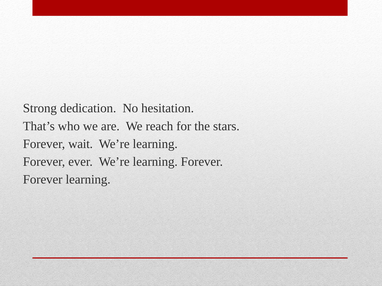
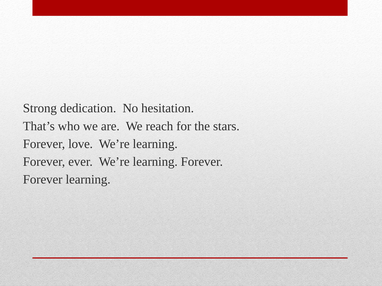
wait: wait -> love (81, 144)
